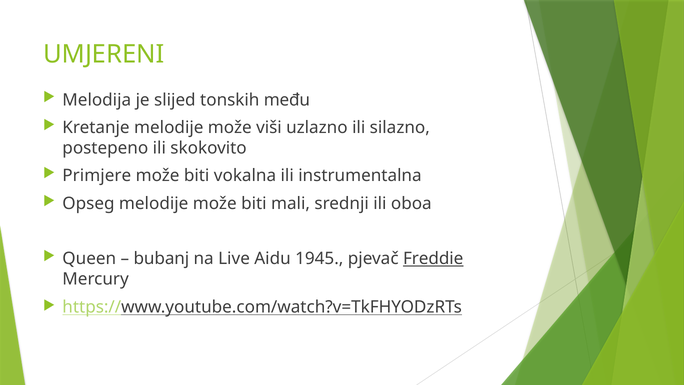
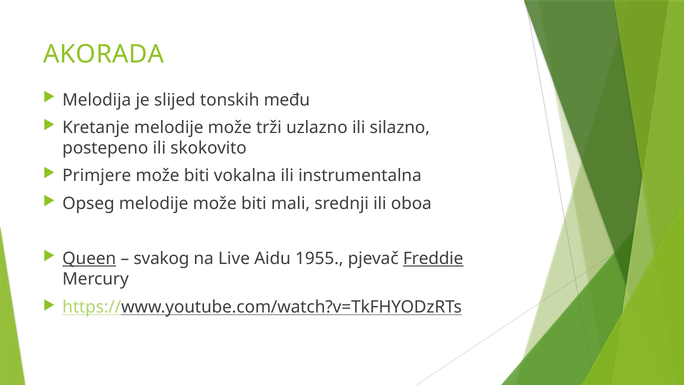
UMJERENI: UMJERENI -> AKORADA (104, 54)
viši: viši -> trži (269, 127)
Queen underline: none -> present (89, 259)
bubanj: bubanj -> svakog (161, 259)
1945: 1945 -> 1955 (319, 259)
